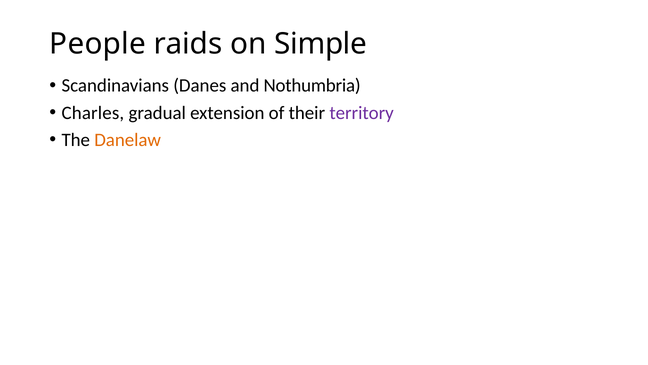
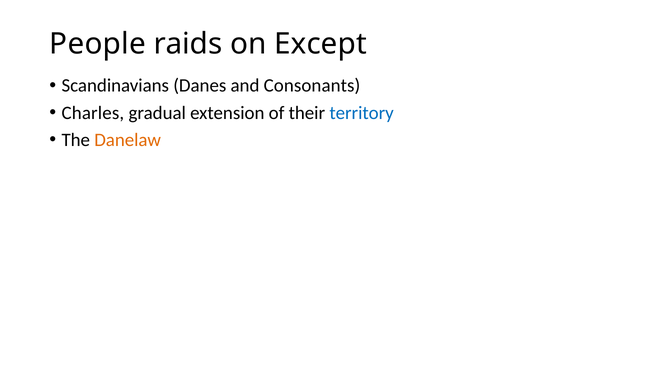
Simple: Simple -> Except (320, 44)
Nothumbria: Nothumbria -> Consonants (312, 85)
territory colour: purple -> blue (362, 113)
